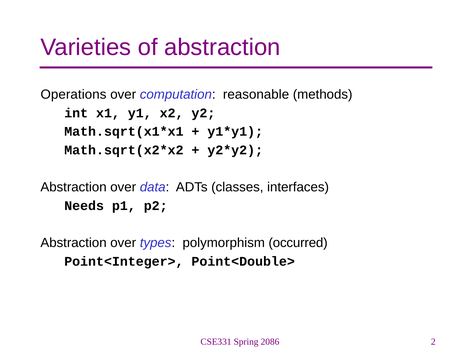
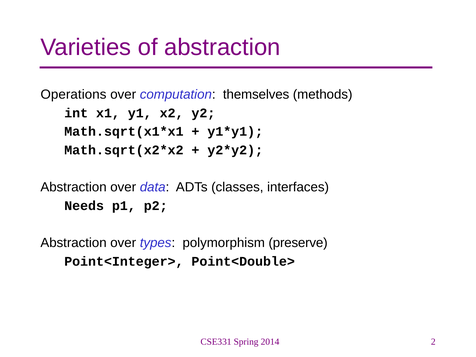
reasonable: reasonable -> themselves (256, 95)
occurred: occurred -> preserve (298, 243)
2086: 2086 -> 2014 (270, 342)
